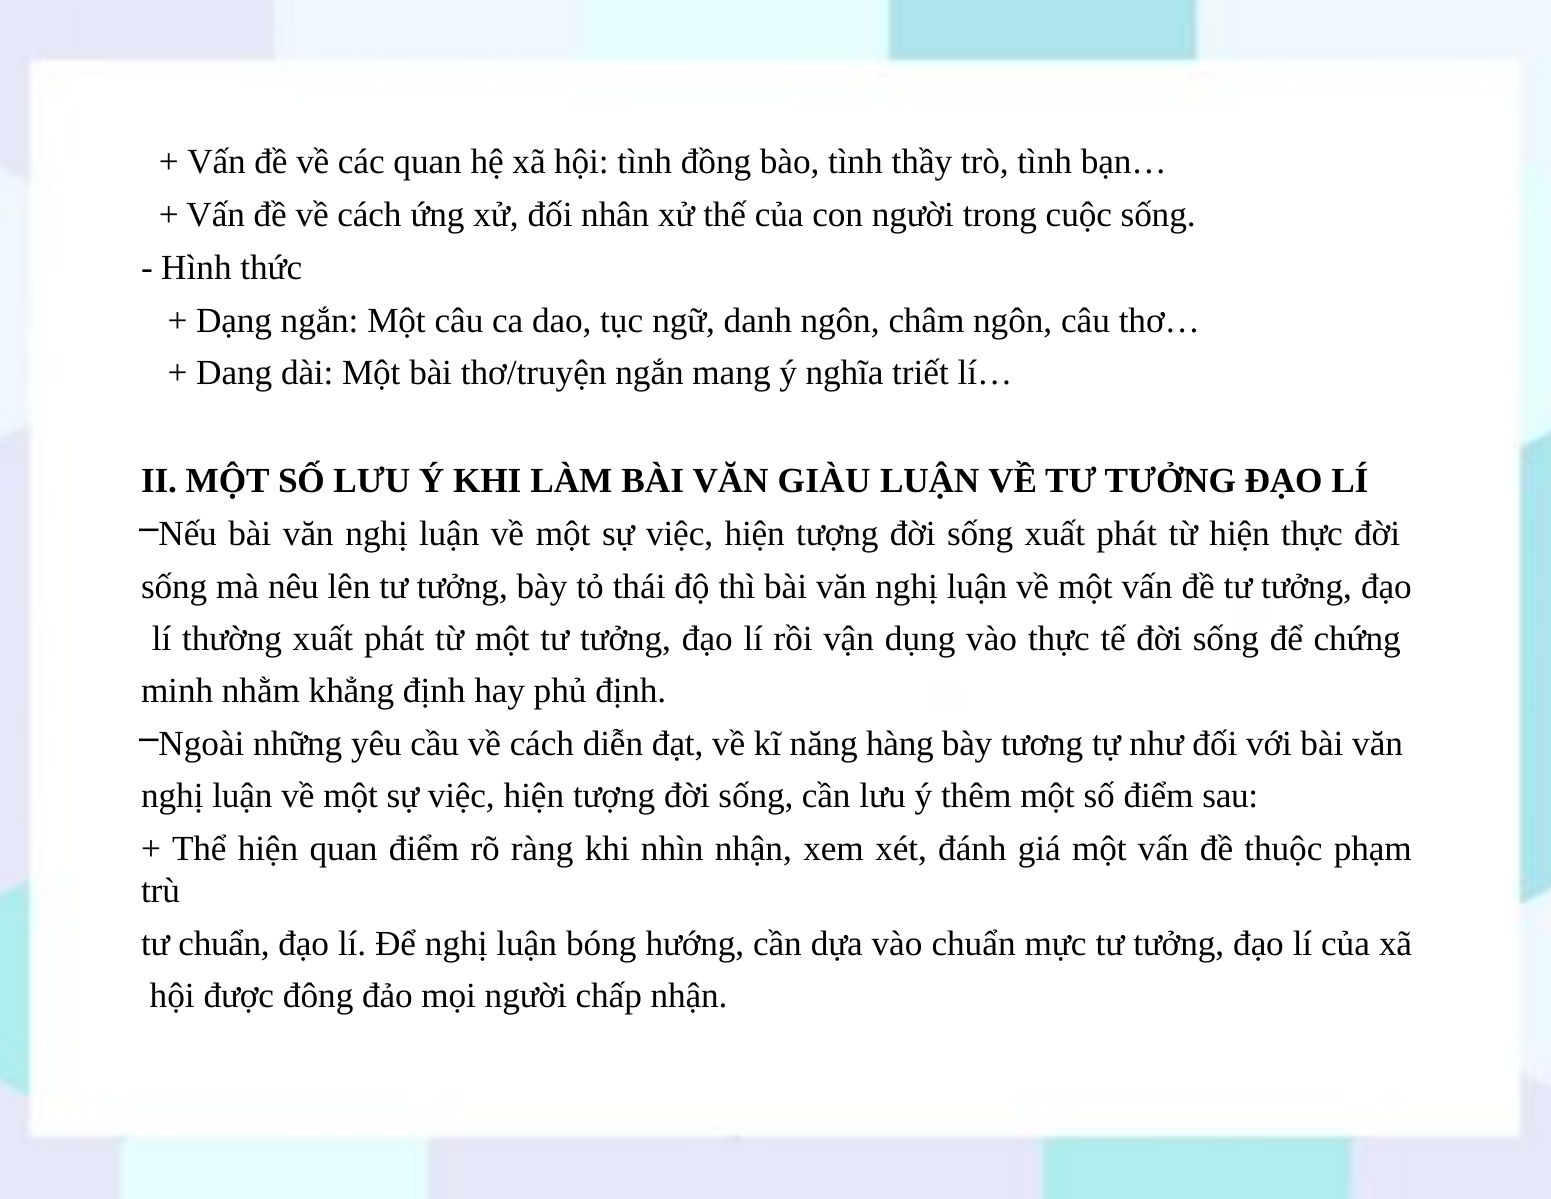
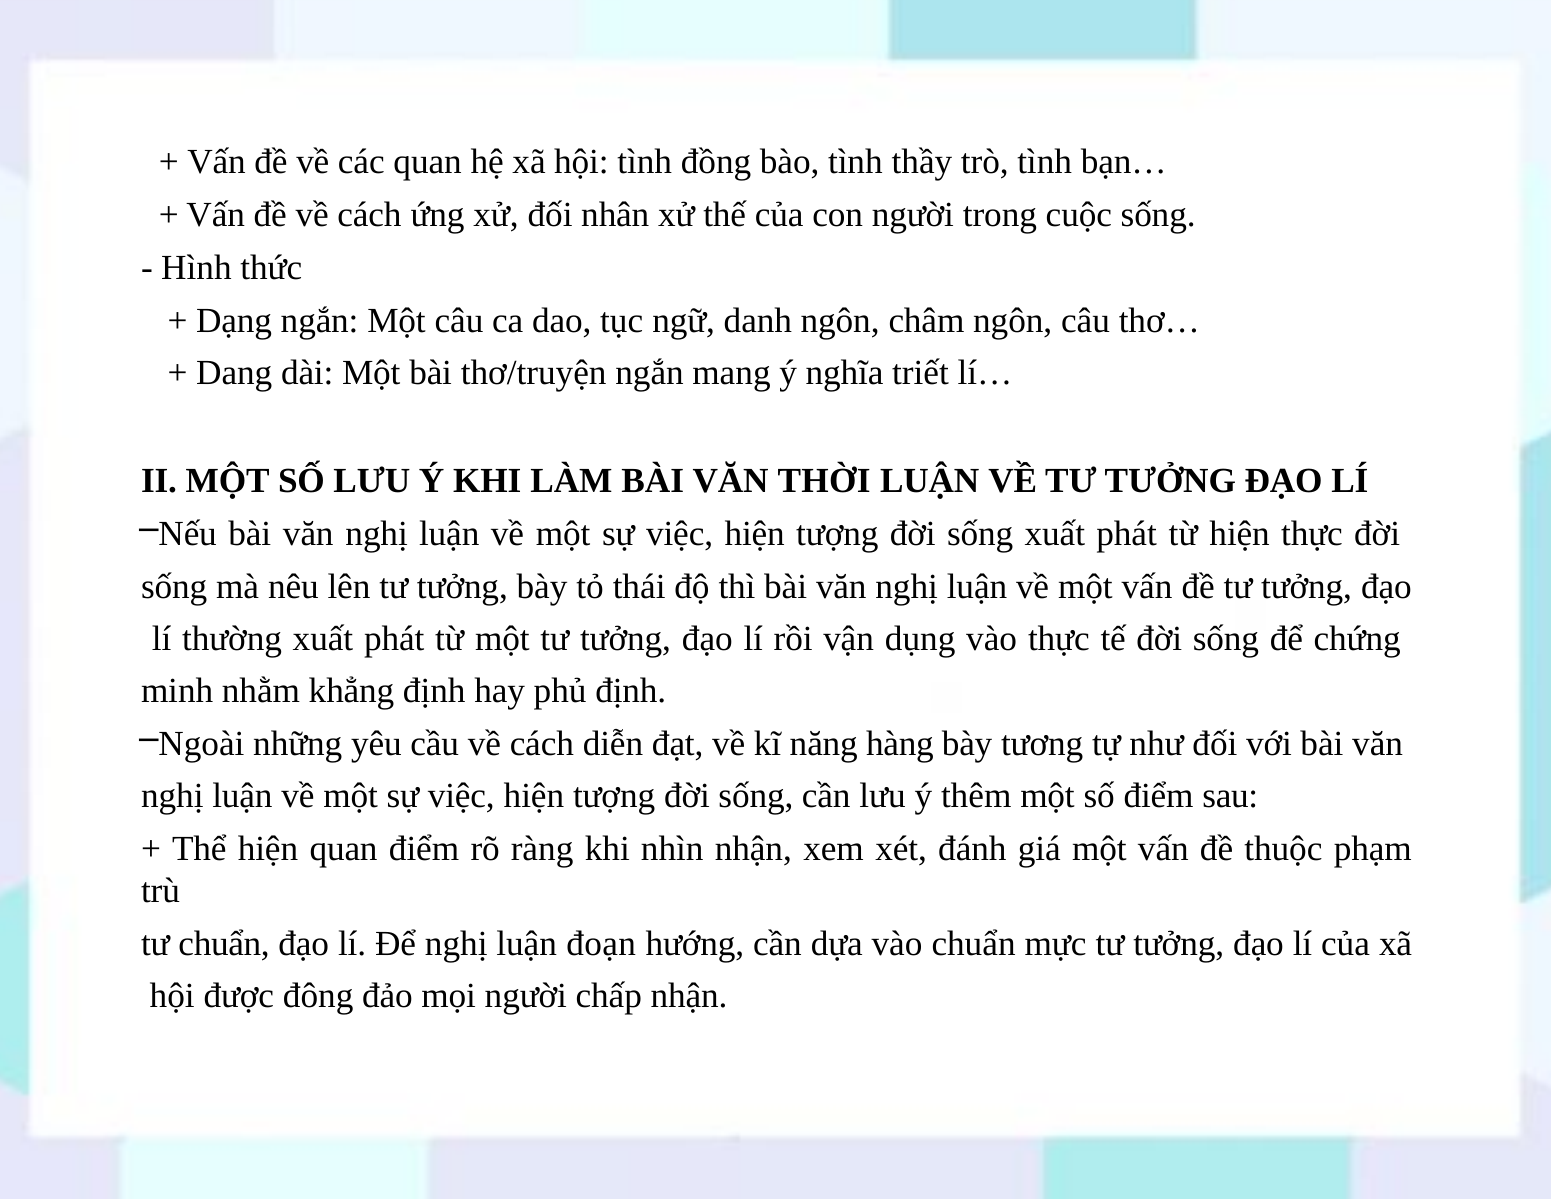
GIÀU: GIÀU -> THỜI (824, 481)
bóng: bóng -> đoạn (601, 943)
